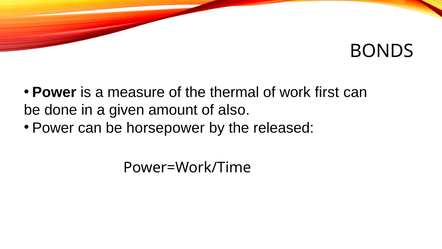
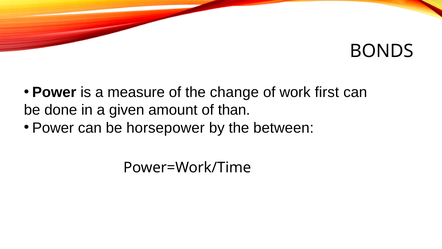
thermal: thermal -> change (234, 92)
also: also -> than (234, 110)
released: released -> between (284, 128)
